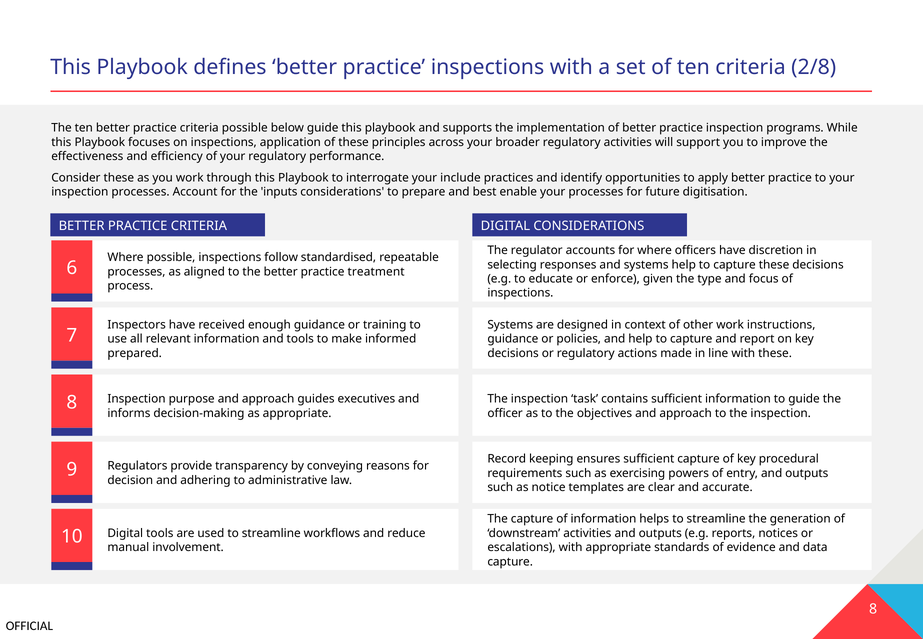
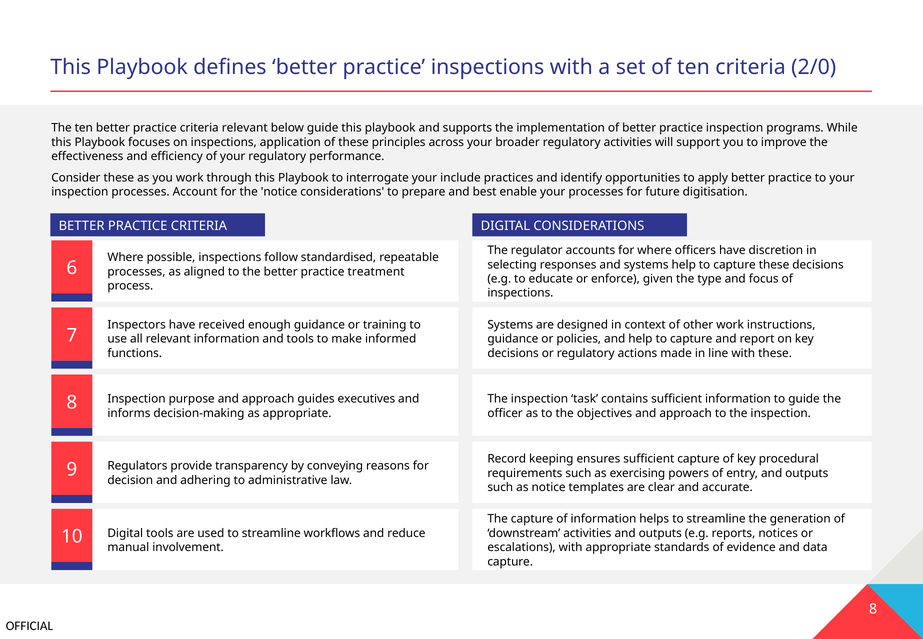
2/8: 2/8 -> 2/0 (814, 67)
criteria possible: possible -> relevant (245, 128)
the inputs: inputs -> notice (279, 192)
prepared: prepared -> functions (135, 353)
